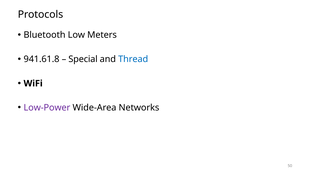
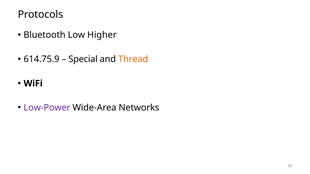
Meters: Meters -> Higher (102, 35)
941.61.8: 941.61.8 -> 614.75.9 (41, 59)
Thread colour: blue -> orange (133, 59)
